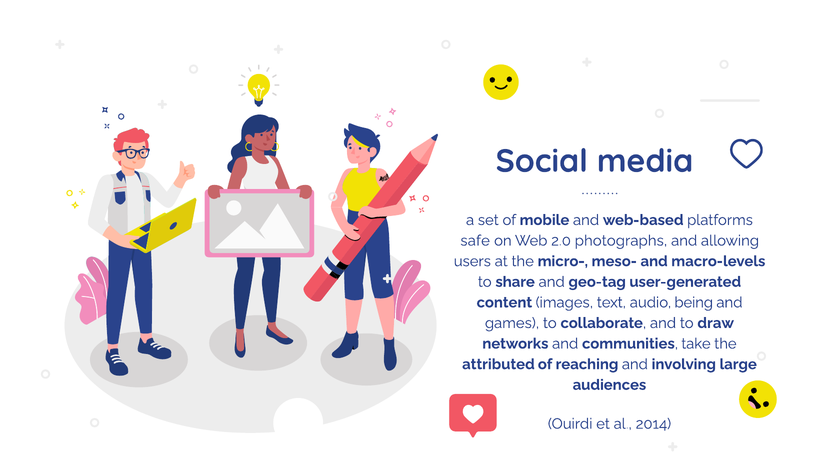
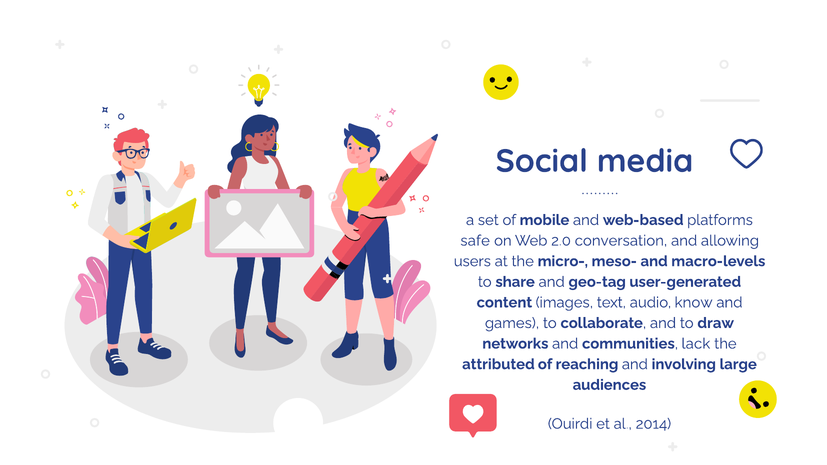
photographs: photographs -> conversation (621, 241)
being: being -> know (694, 303)
take: take -> lack (696, 344)
